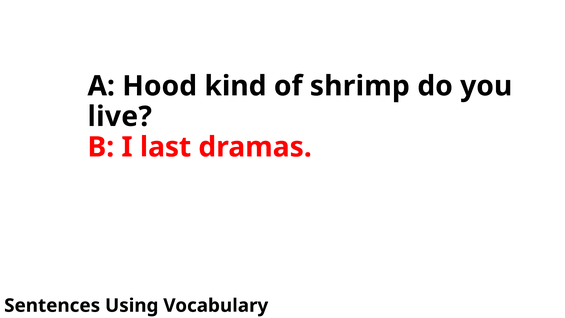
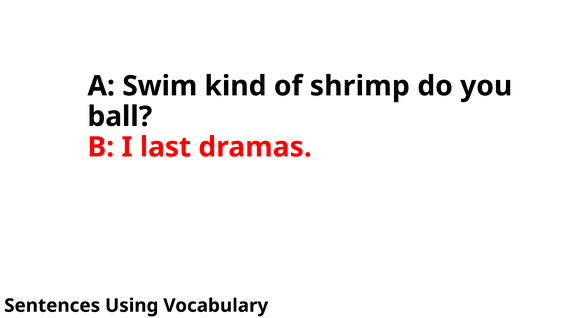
Hood: Hood -> Swim (160, 86)
live: live -> ball (120, 117)
